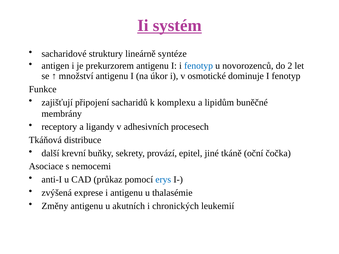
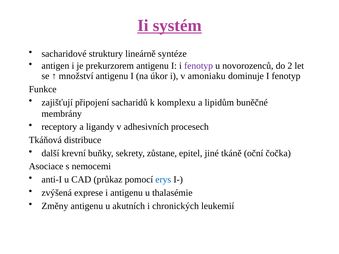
fenotyp colour: blue -> purple (199, 66)
osmotické: osmotické -> amoniaku (207, 76)
provází: provází -> zůstane (162, 153)
